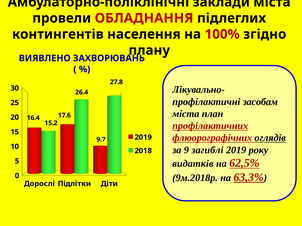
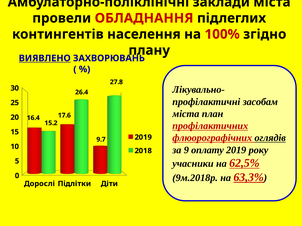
ВИЯВЛЕНО underline: none -> present (45, 58)
загиблі: загиблі -> оплату (208, 150)
видатків: видатків -> учасники (193, 164)
